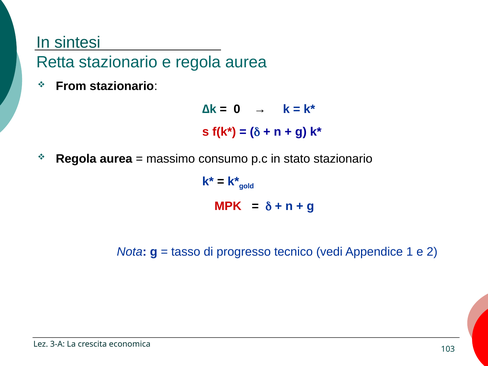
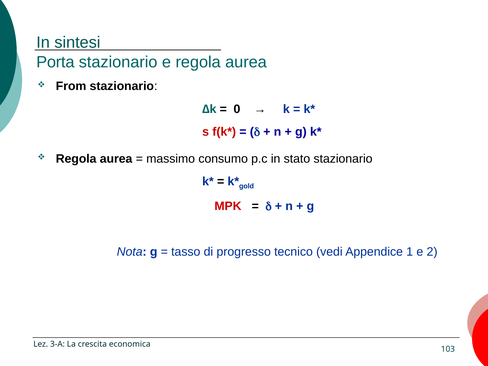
Retta: Retta -> Porta (55, 62)
